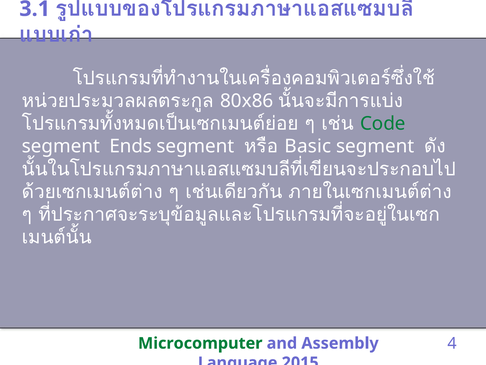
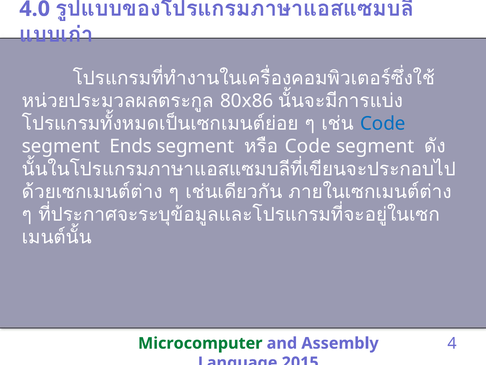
3.1: 3.1 -> 4.0 (35, 9)
Code colour: green -> blue (383, 124)
Basic: Basic -> Code (308, 146)
